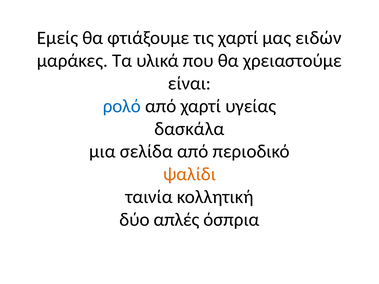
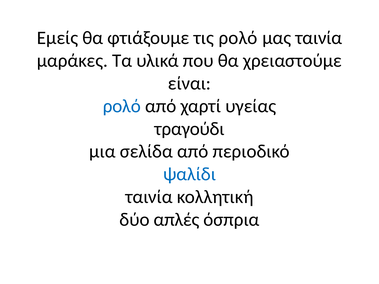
τις χαρτί: χαρτί -> ρολό (238, 38)
μας ειδών: ειδών -> ταινία (319, 38)
δασκάλα: δασκάλα -> τραγούδι (190, 129)
ψαλίδι colour: orange -> blue (190, 174)
